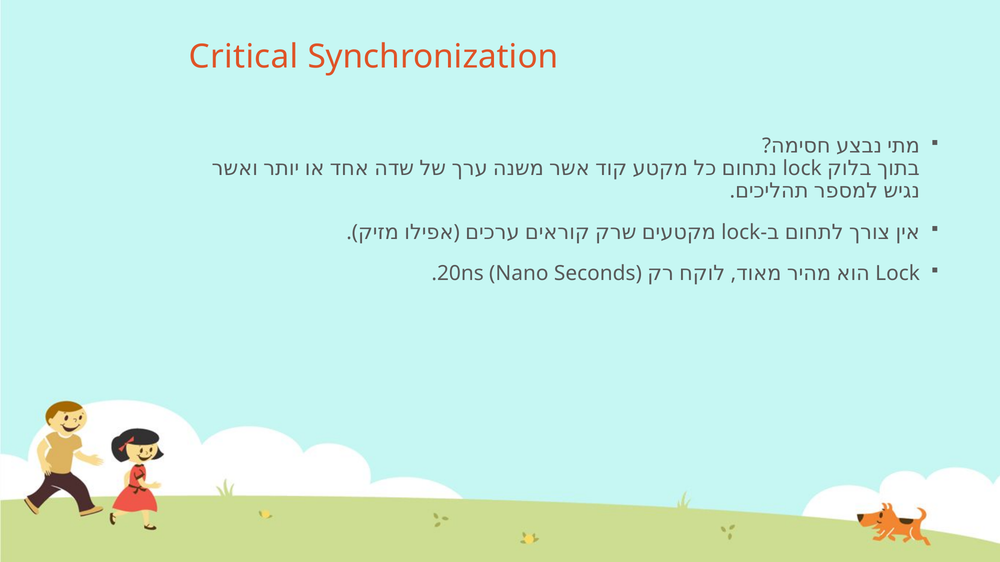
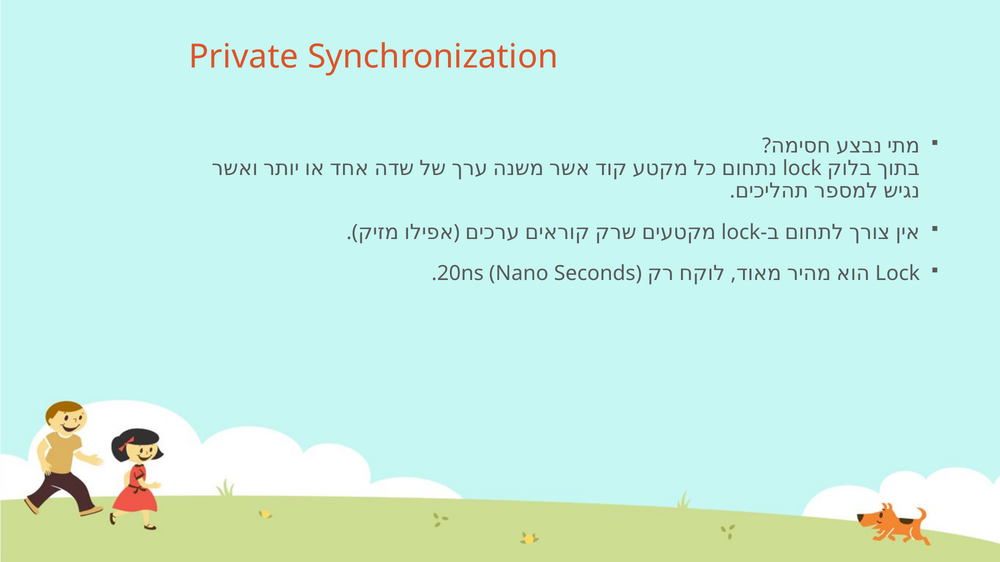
Critical: Critical -> Private (244, 57)
